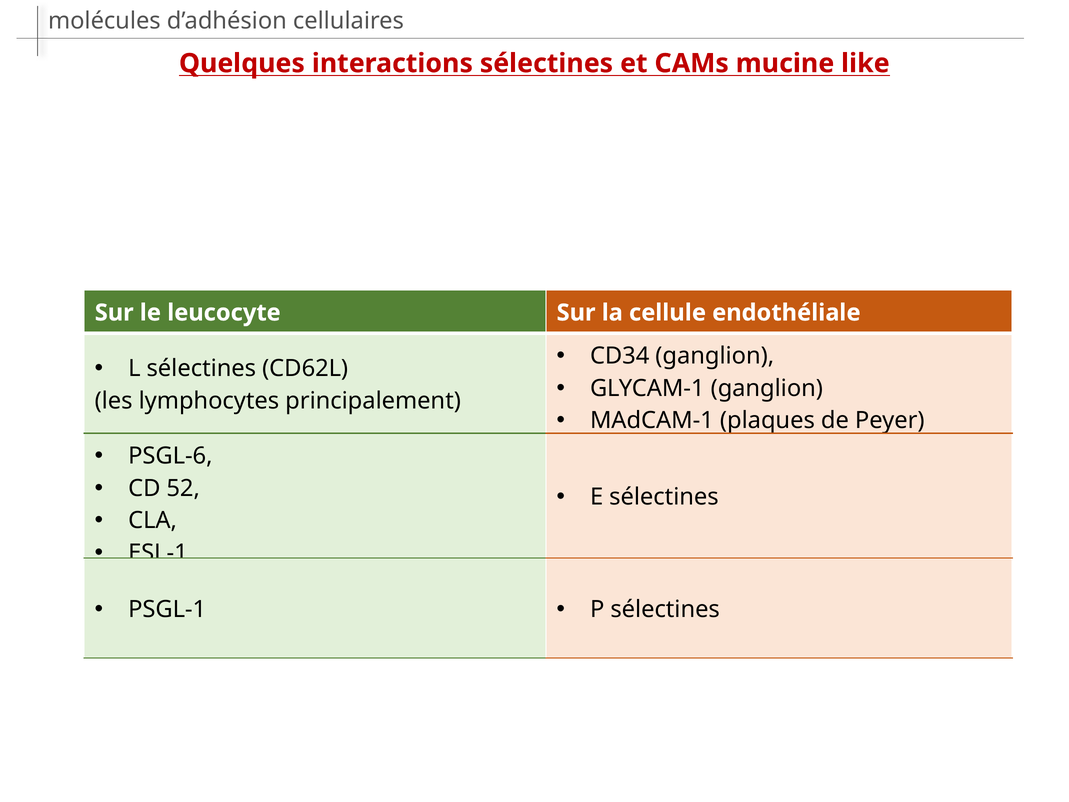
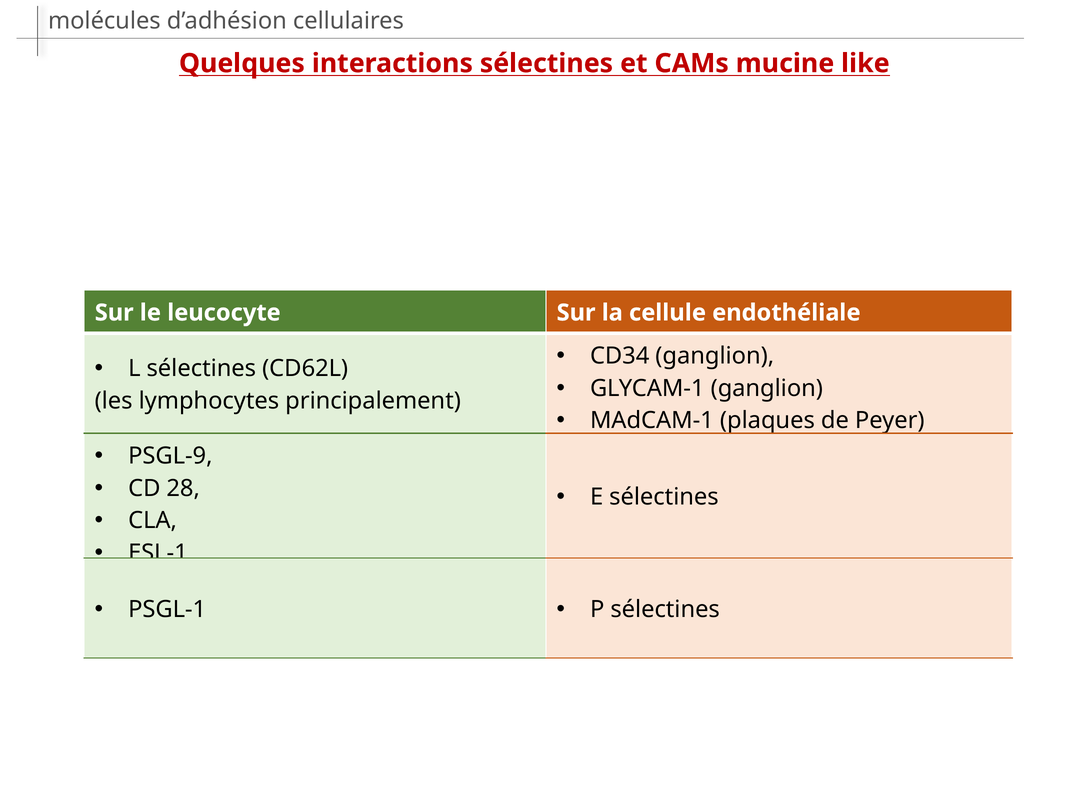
PSGL-6: PSGL-6 -> PSGL-9 (170, 456)
52: 52 -> 28 (183, 488)
